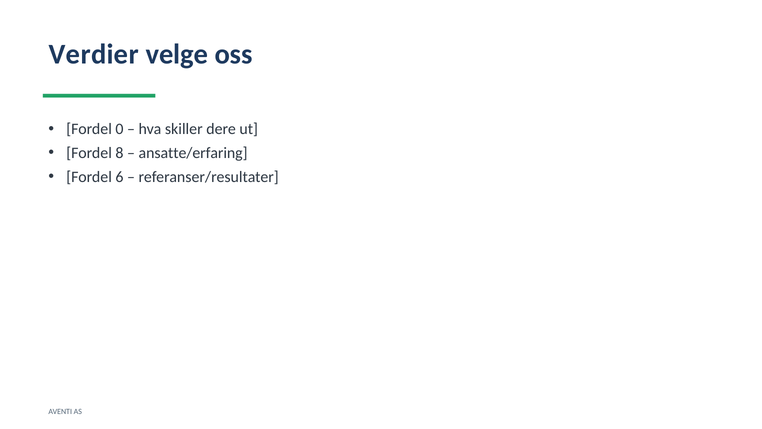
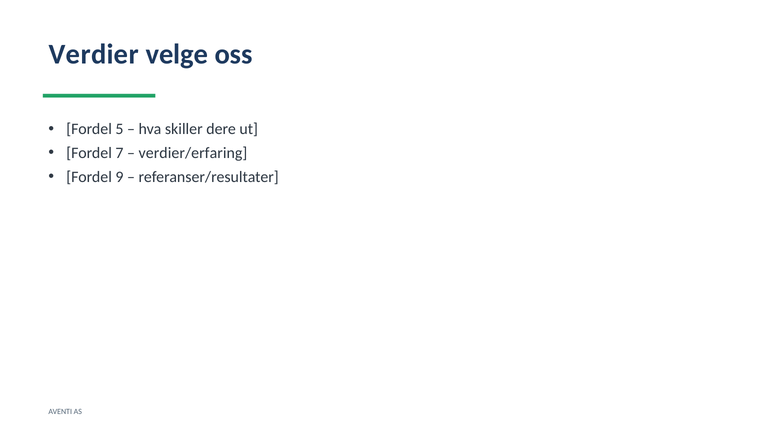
0: 0 -> 5 (119, 129)
8: 8 -> 7 (119, 153)
ansatte/erfaring: ansatte/erfaring -> verdier/erfaring (193, 153)
6: 6 -> 9 (119, 177)
